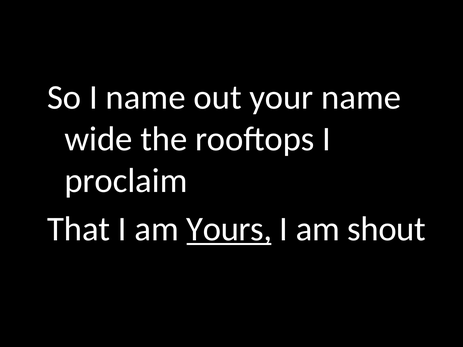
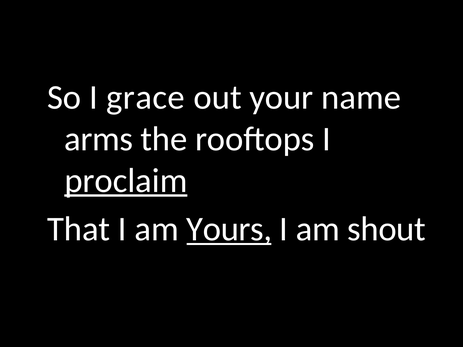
I name: name -> grace (145, 97)
wide: wide -> arms (99, 139)
proclaim underline: none -> present (126, 181)
